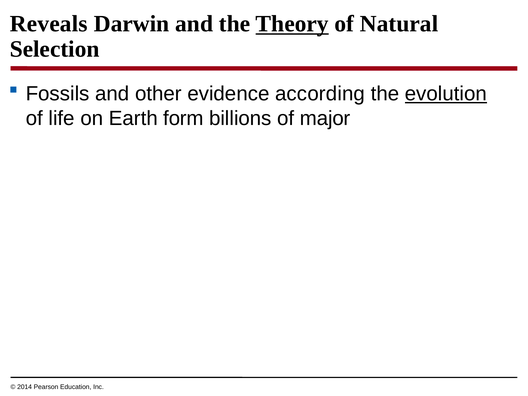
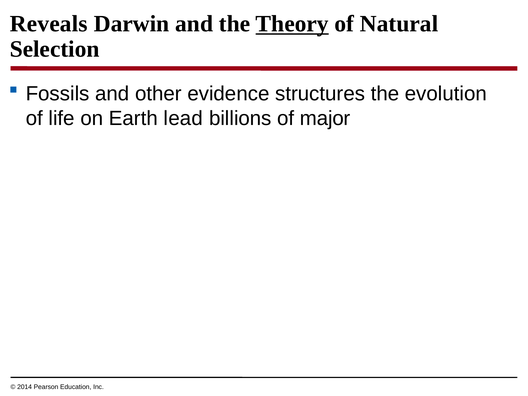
according: according -> structures (320, 94)
evolution underline: present -> none (446, 94)
form: form -> lead (183, 118)
